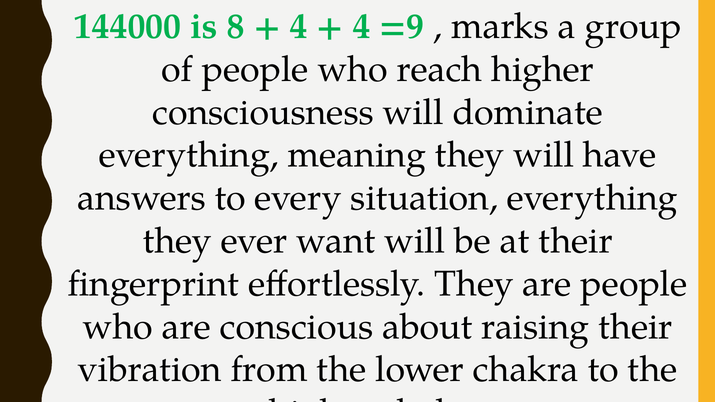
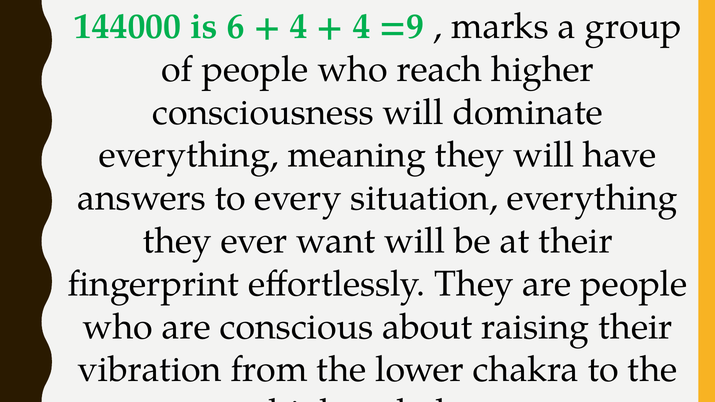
8: 8 -> 6 (236, 27)
